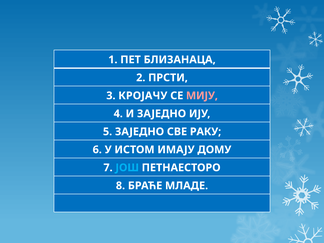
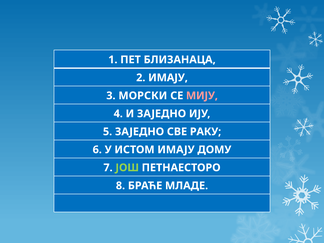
2 ПРСТИ: ПРСТИ -> ИМАЈУ (168, 78)
КРОЈАЧУ: КРОЈАЧУ -> МОРСКИ (143, 96)
ЈОШ colour: light blue -> light green (127, 168)
